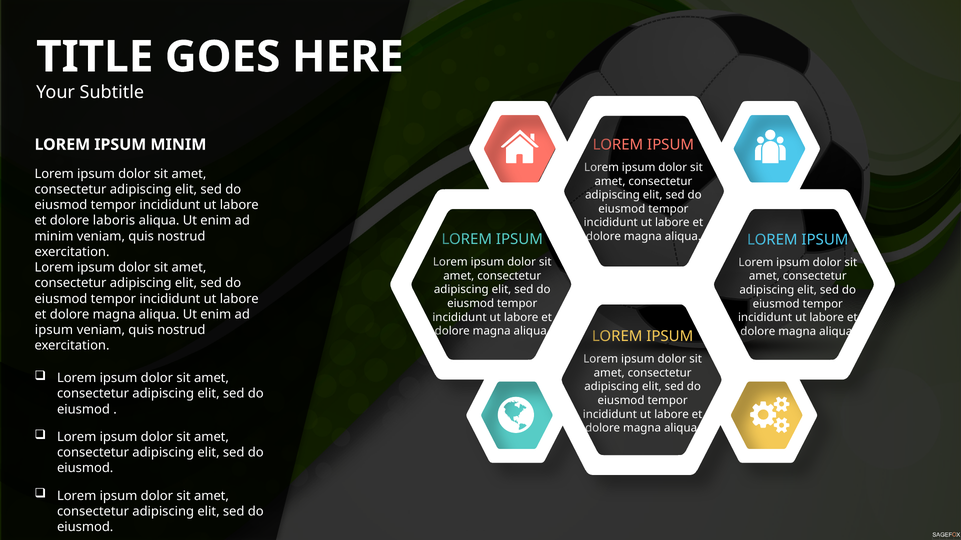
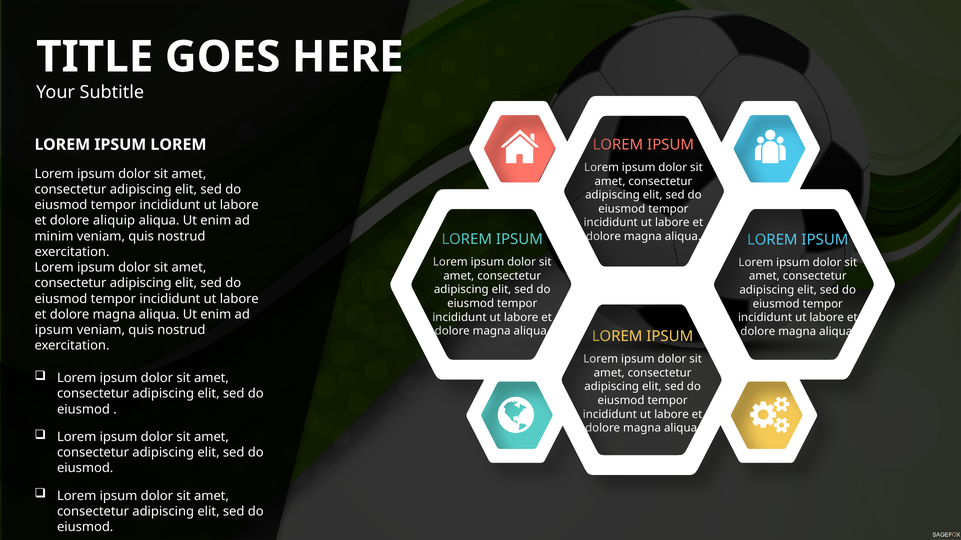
MINIM: MINIM -> LOREM (178, 145)
laboris: laboris -> aliquip (114, 221)
